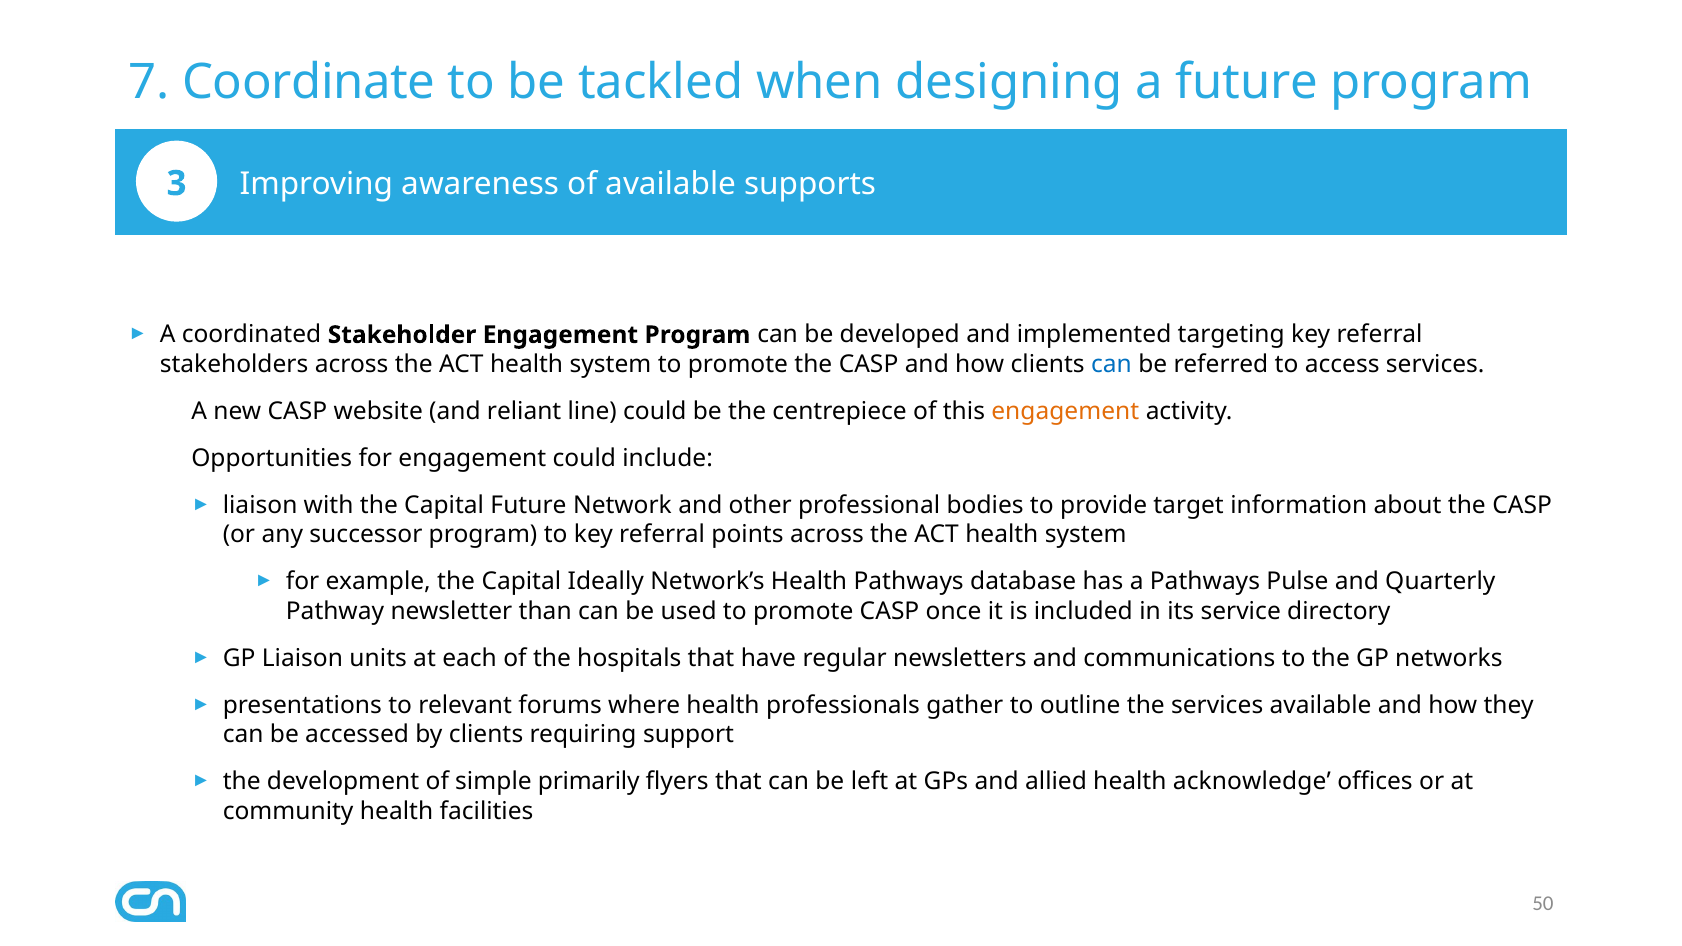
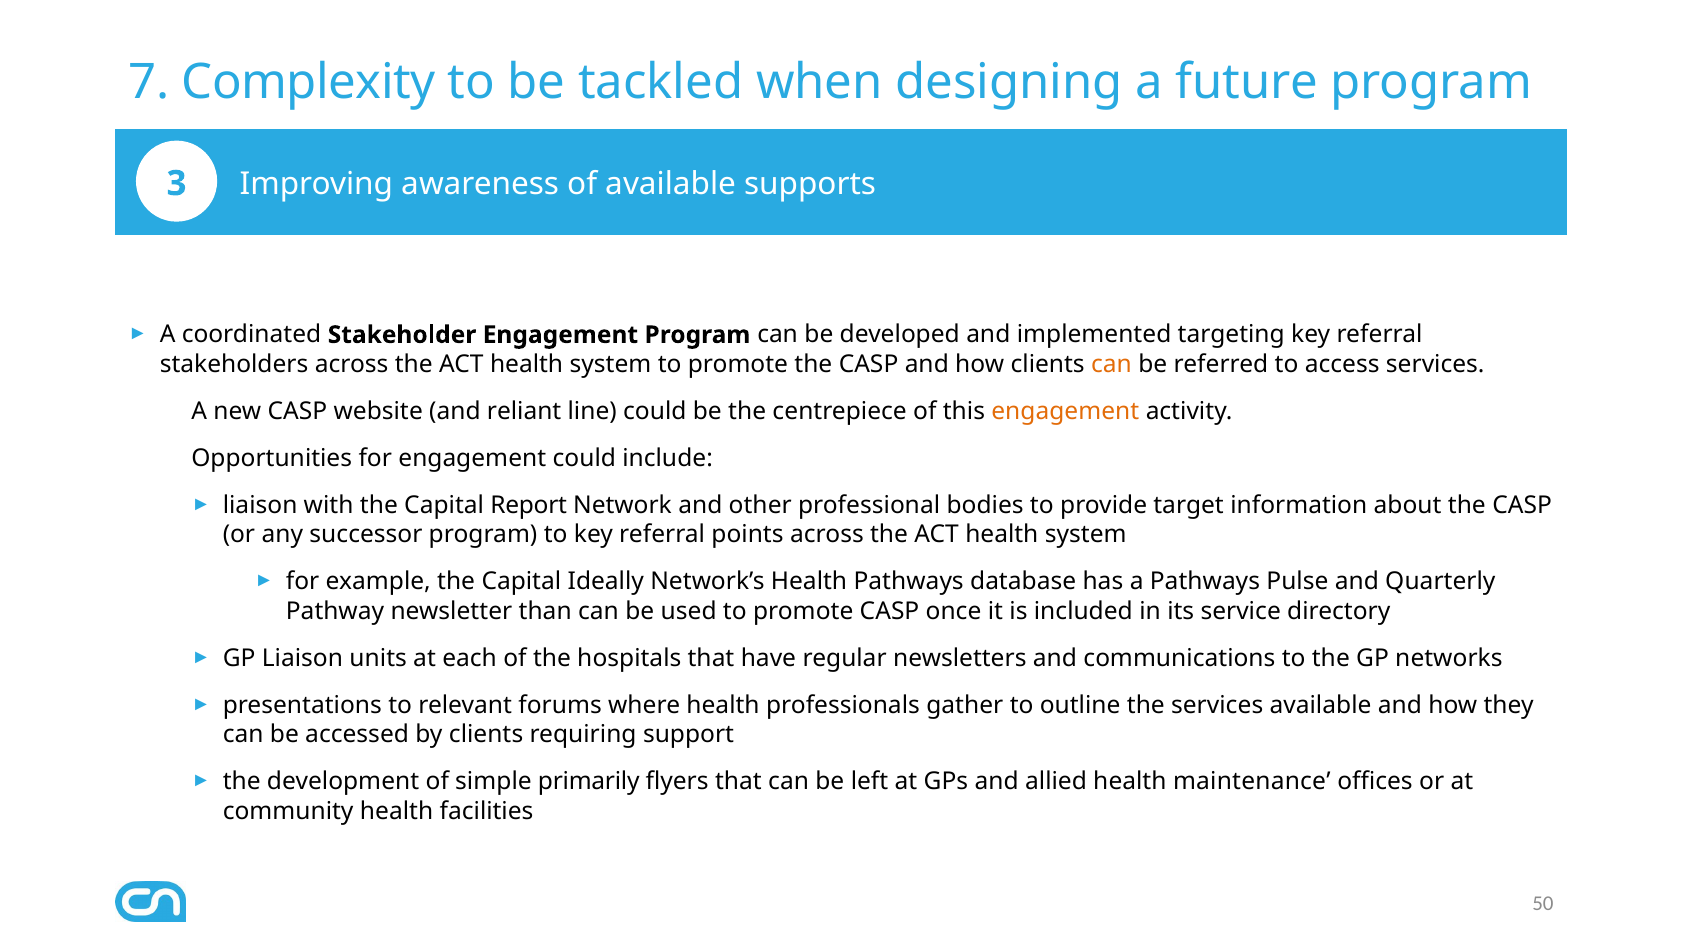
Coordinate: Coordinate -> Complexity (309, 82)
can colour: blue -> orange (1112, 364)
Capital Future: Future -> Report (529, 505)
acknowledge: acknowledge -> maintenance (1252, 782)
